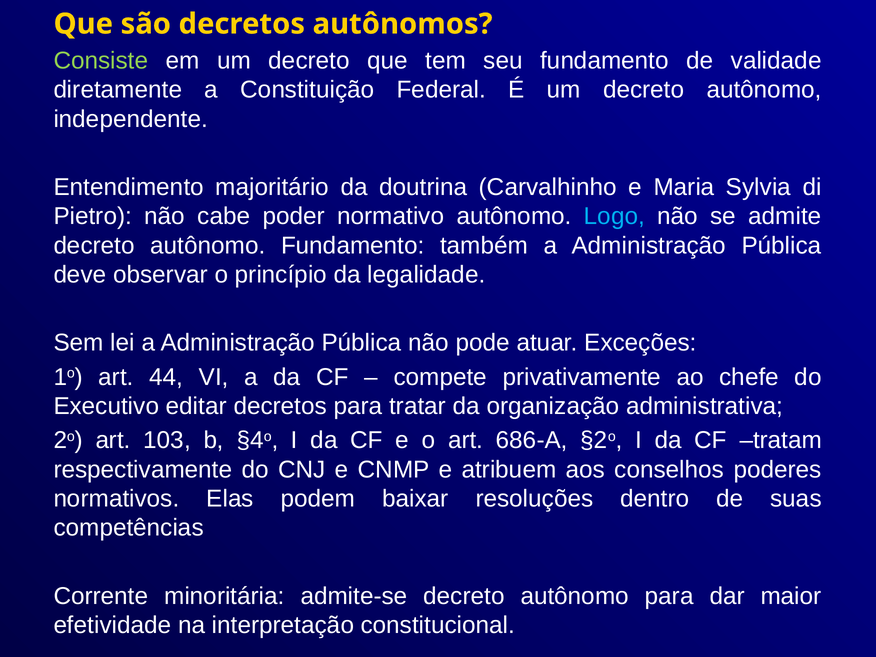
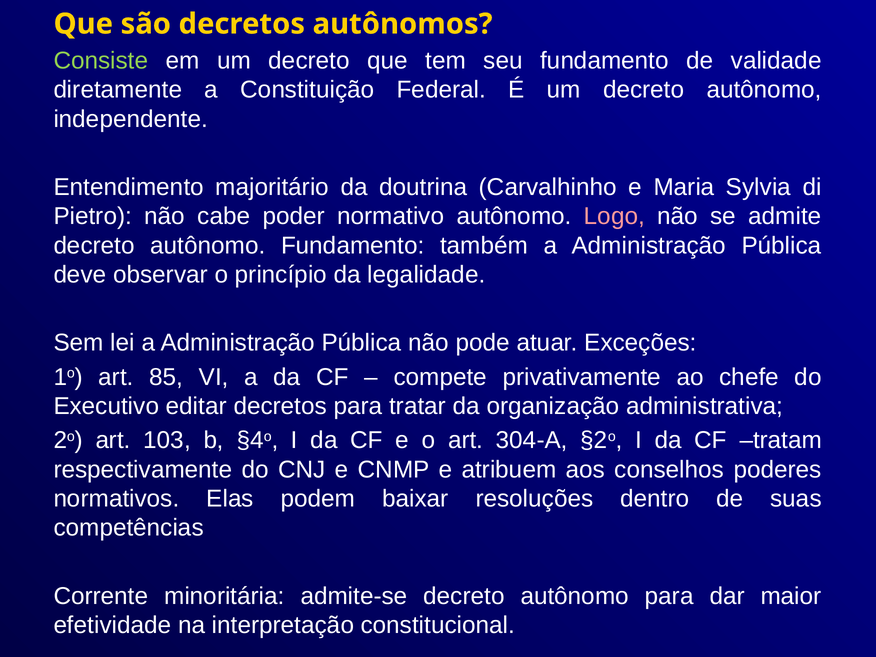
Logo colour: light blue -> pink (614, 216)
44: 44 -> 85 (166, 377)
686-A: 686-A -> 304-A (532, 440)
